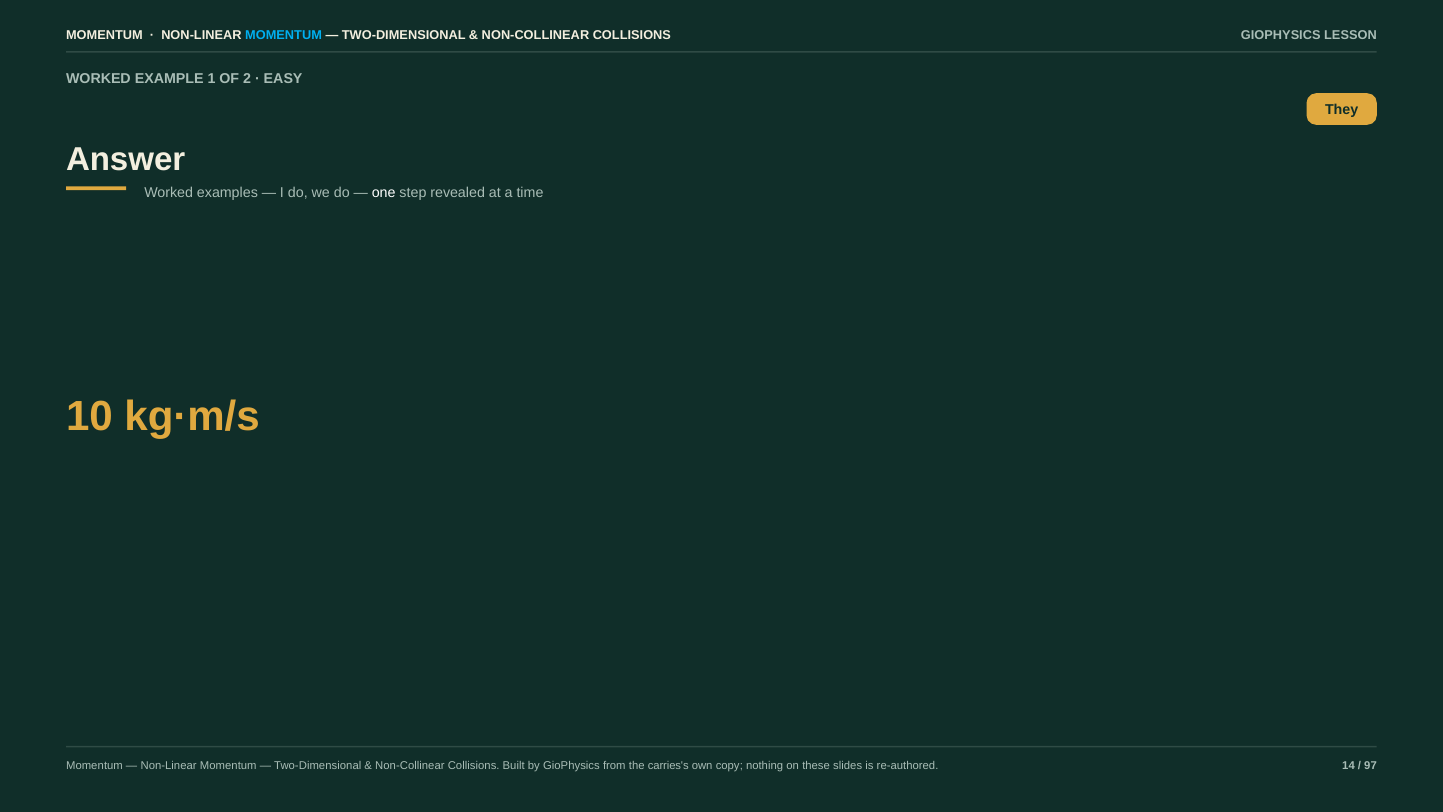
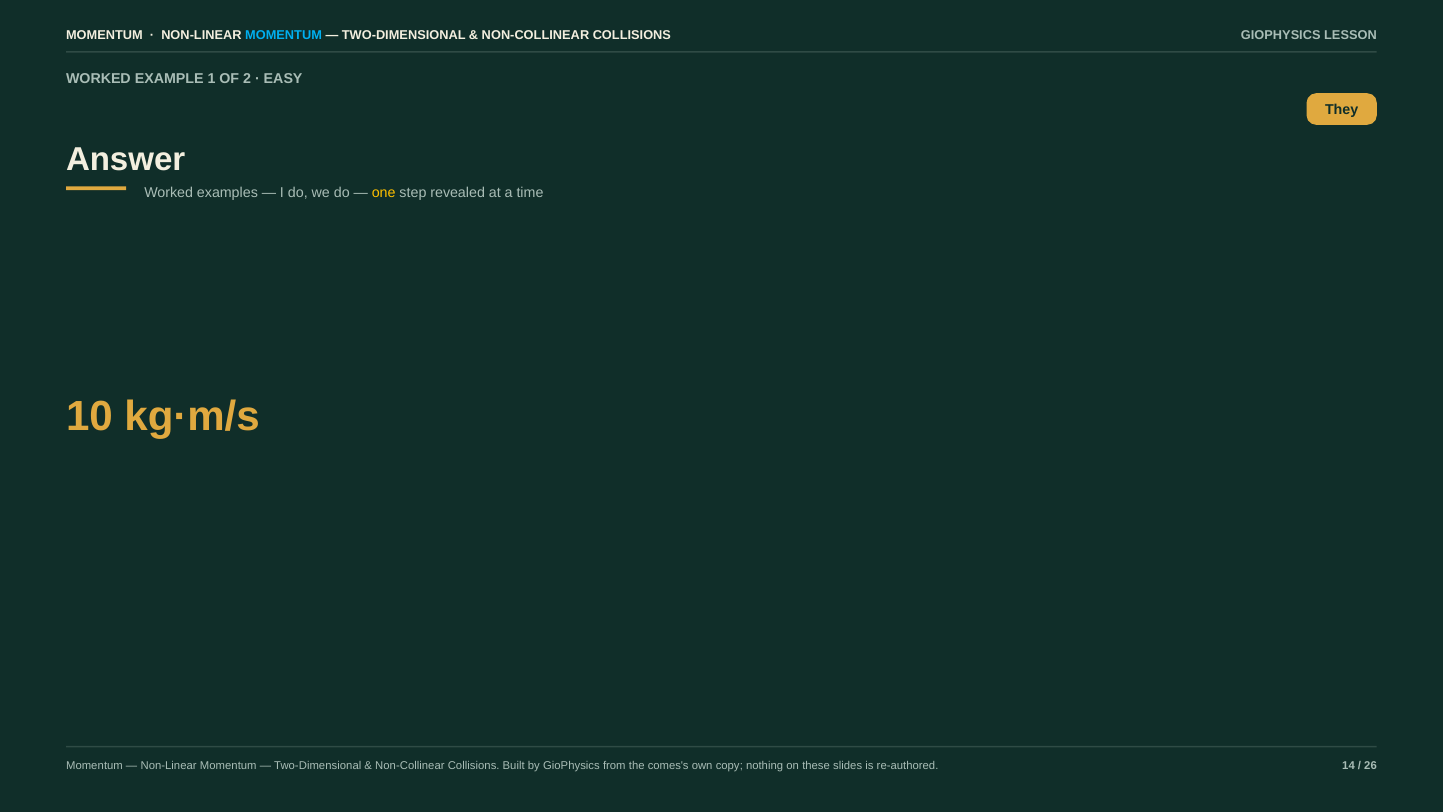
one colour: white -> yellow (384, 193)
carries's: carries's -> comes's (668, 765)
97: 97 -> 26 (1371, 765)
